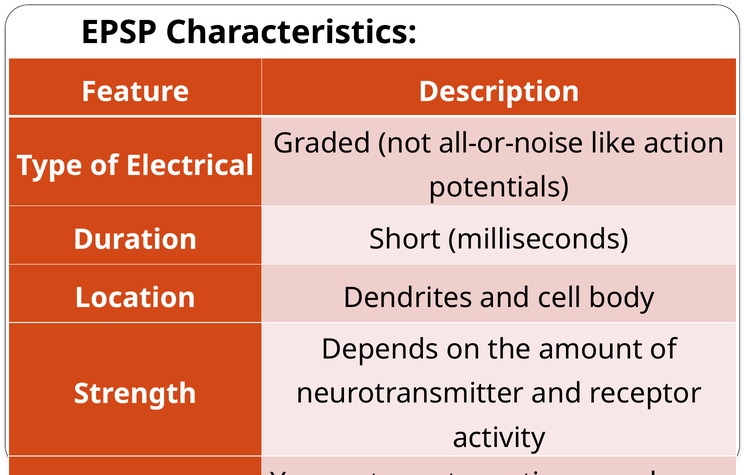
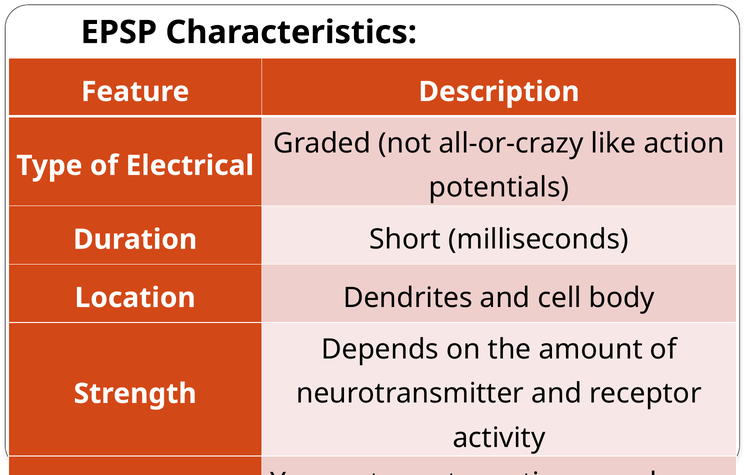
all-or-noise: all-or-noise -> all-or-crazy (511, 143)
